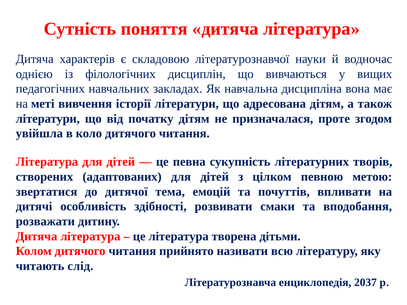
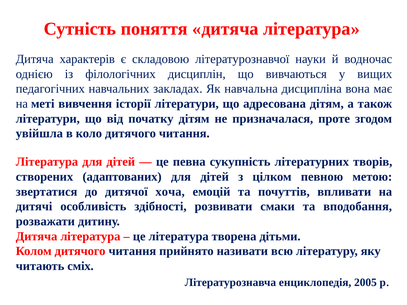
тема: тема -> хоча (170, 192)
слід: слід -> сміх (81, 266)
2037: 2037 -> 2005 (365, 283)
